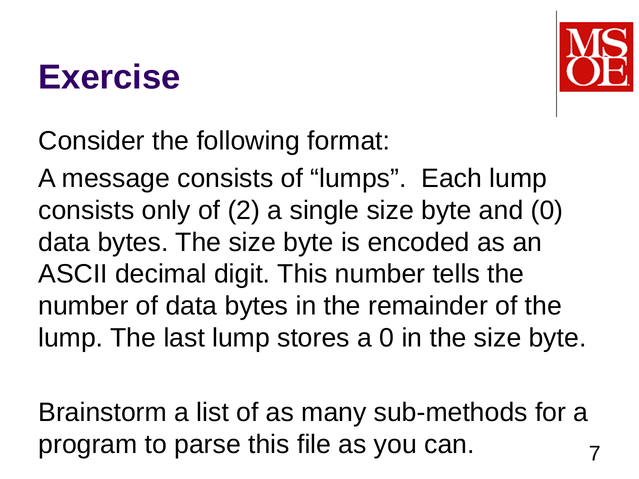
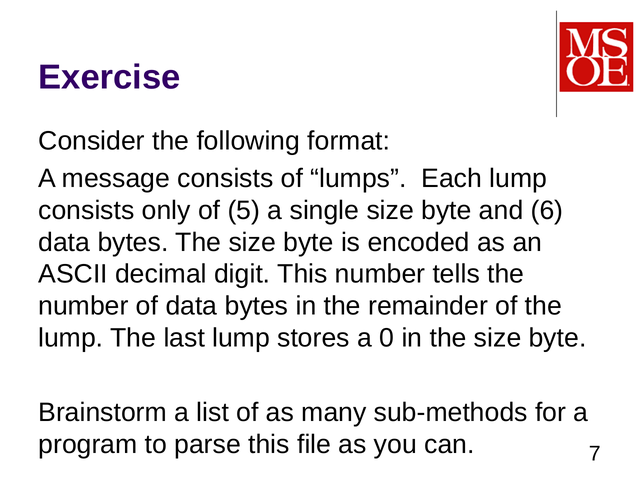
2: 2 -> 5 (244, 210)
and 0: 0 -> 6 (547, 210)
